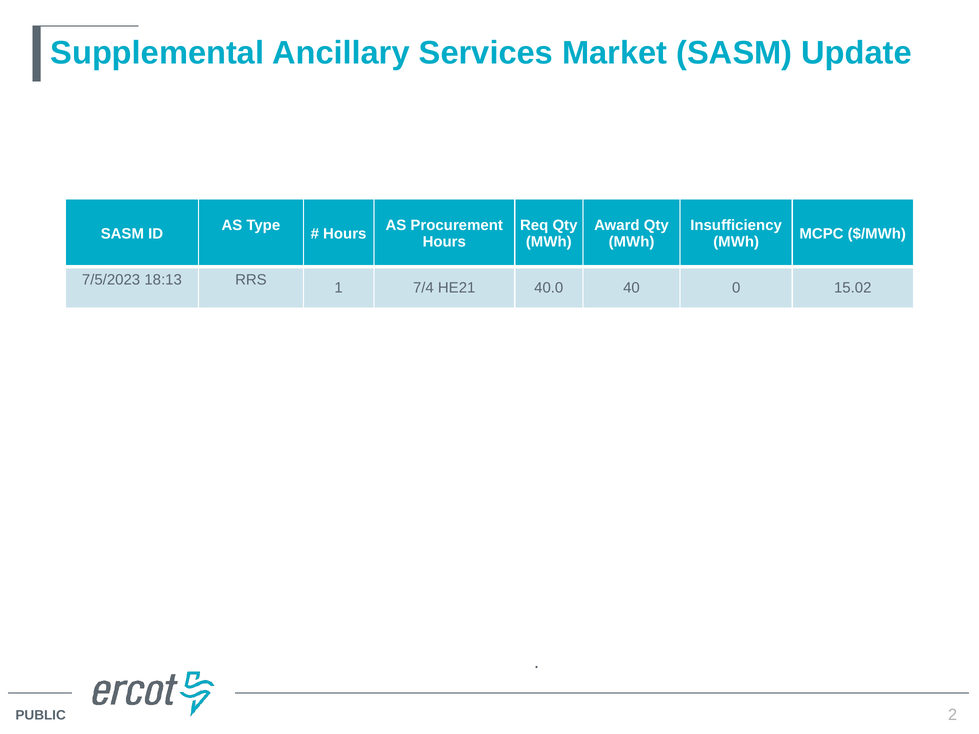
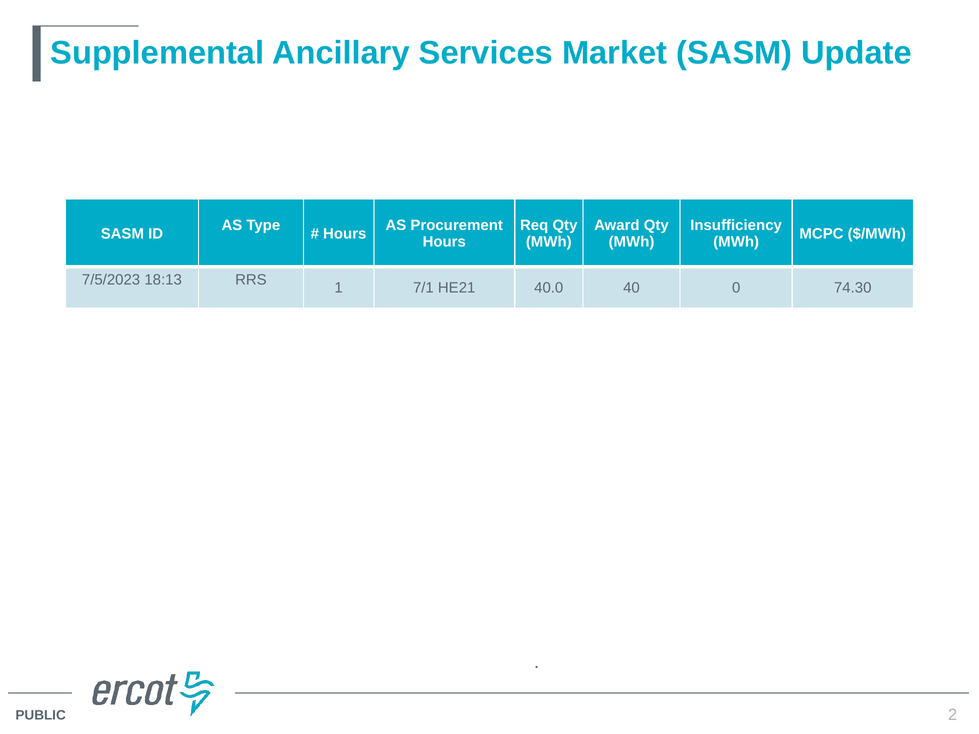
7/4: 7/4 -> 7/1 (423, 288)
15.02: 15.02 -> 74.30 (853, 288)
